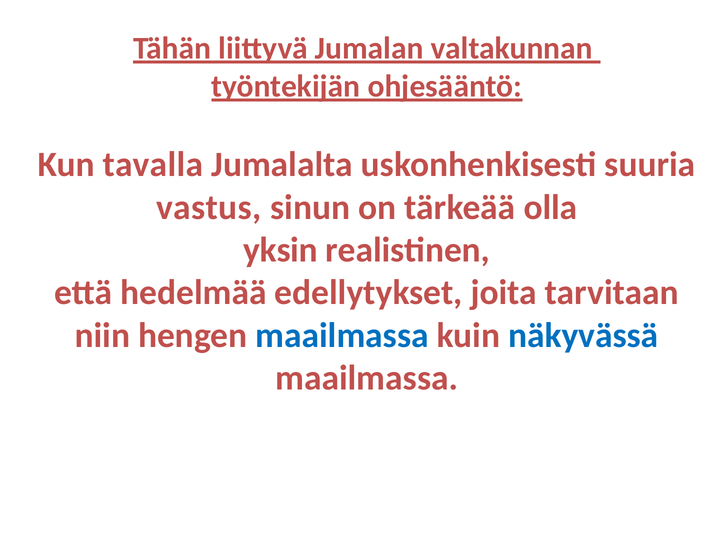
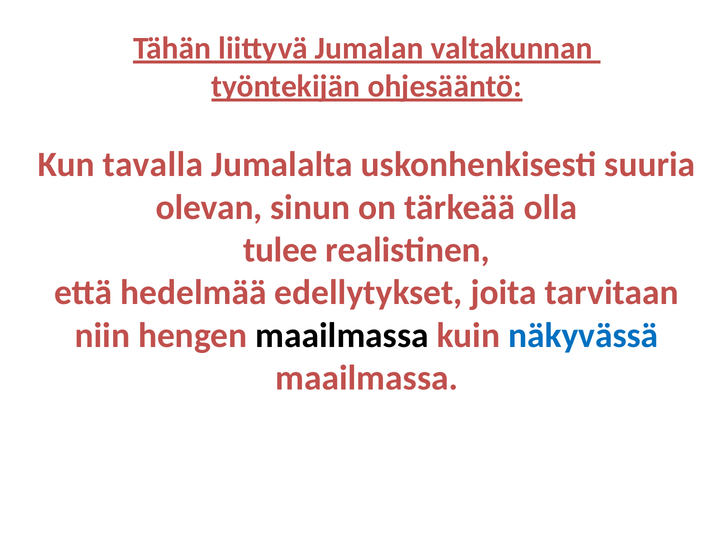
vastus: vastus -> olevan (209, 207)
yksin: yksin -> tulee (281, 250)
maailmassa colour: blue -> black (342, 335)
